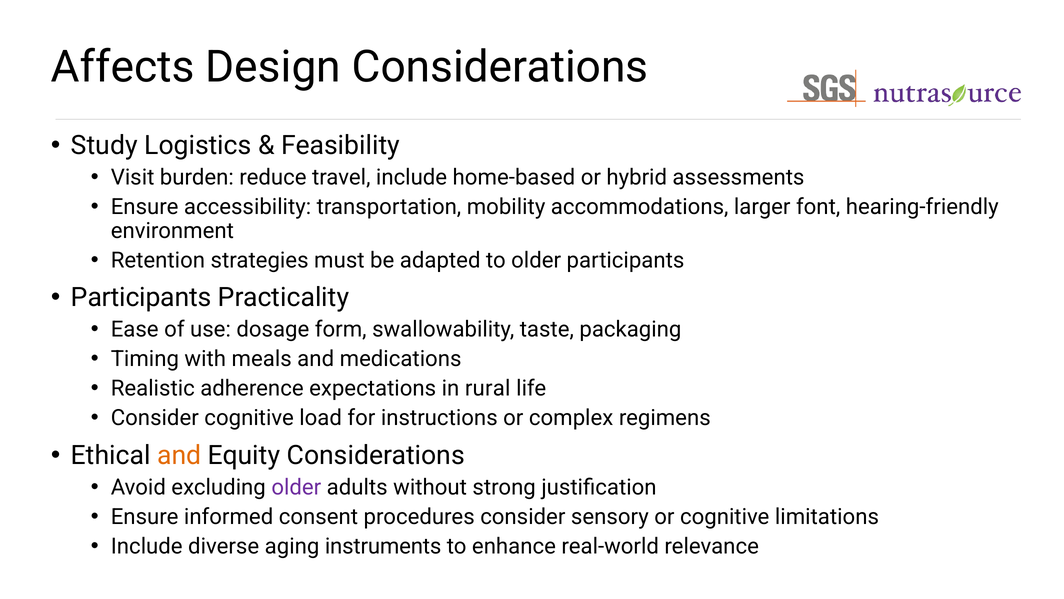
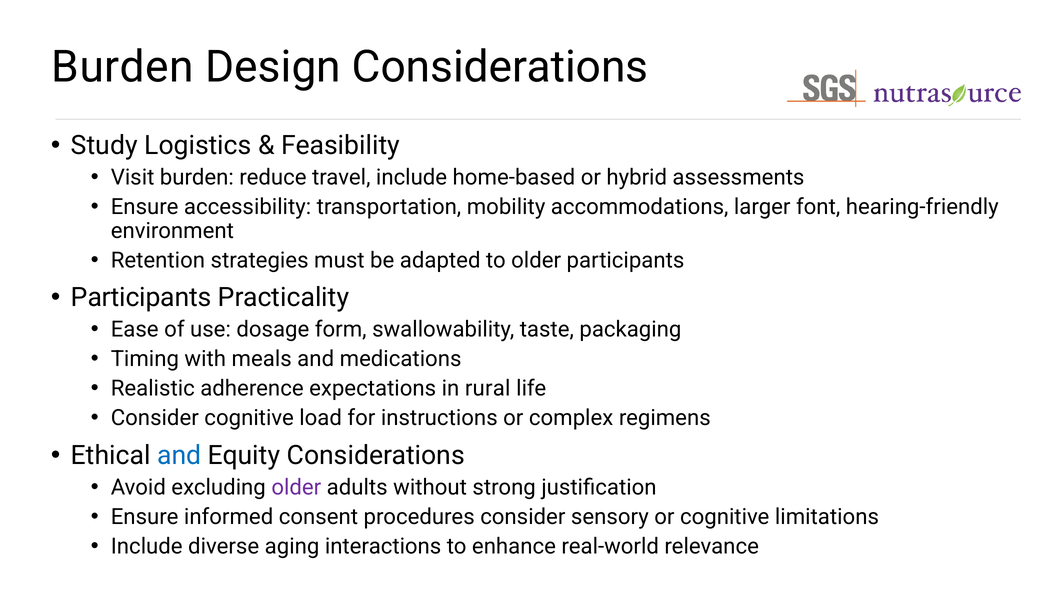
Affects: Affects -> Burden (123, 67)
and colour: orange -> blue (179, 455)
instruments: instruments -> interactions (383, 546)
